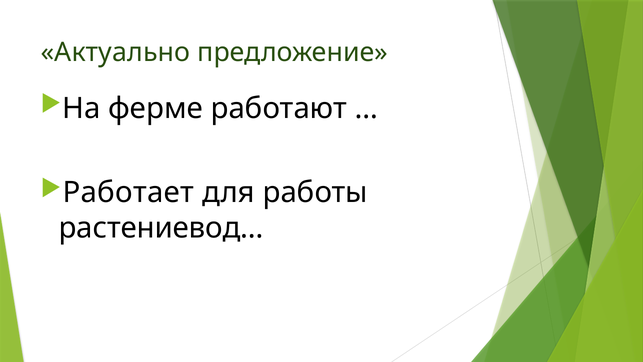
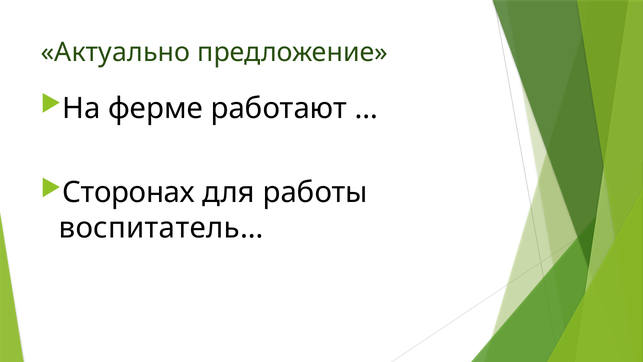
Работает: Работает -> Сторонах (129, 192)
растениевод…: растениевод… -> воспитатель… (161, 228)
